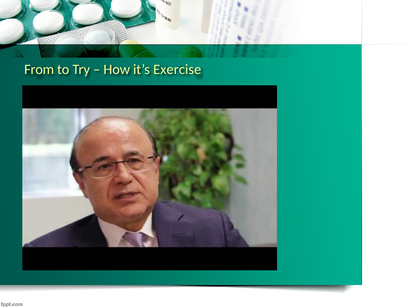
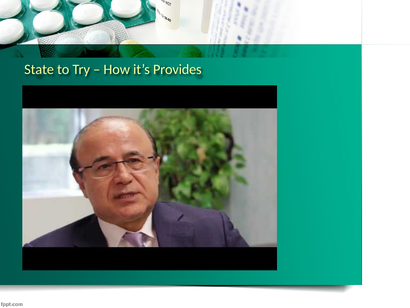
From: From -> State (39, 69)
Exercise: Exercise -> Provides (177, 69)
